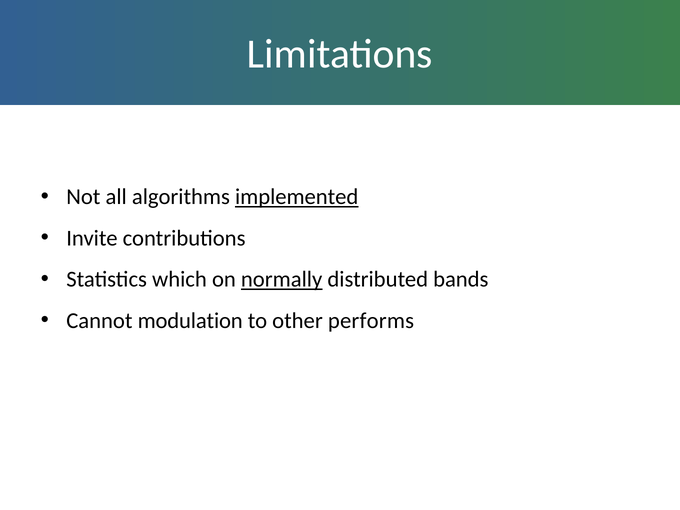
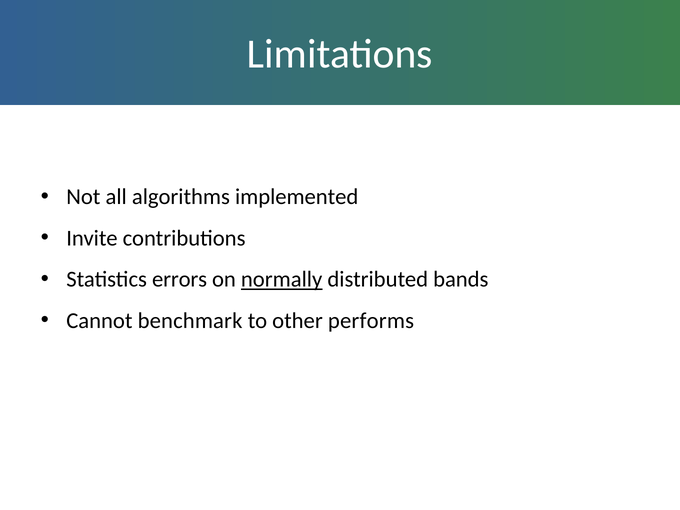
implemented underline: present -> none (297, 197)
which: which -> errors (180, 279)
modulation: modulation -> benchmark (190, 321)
